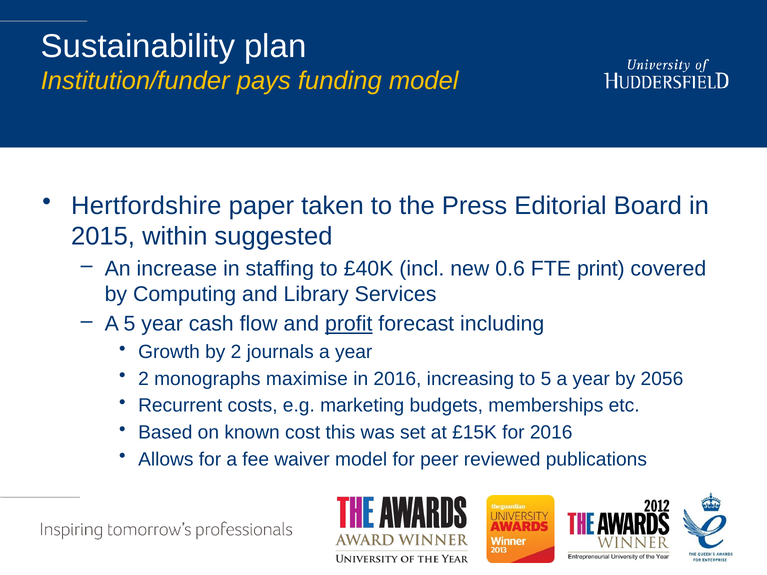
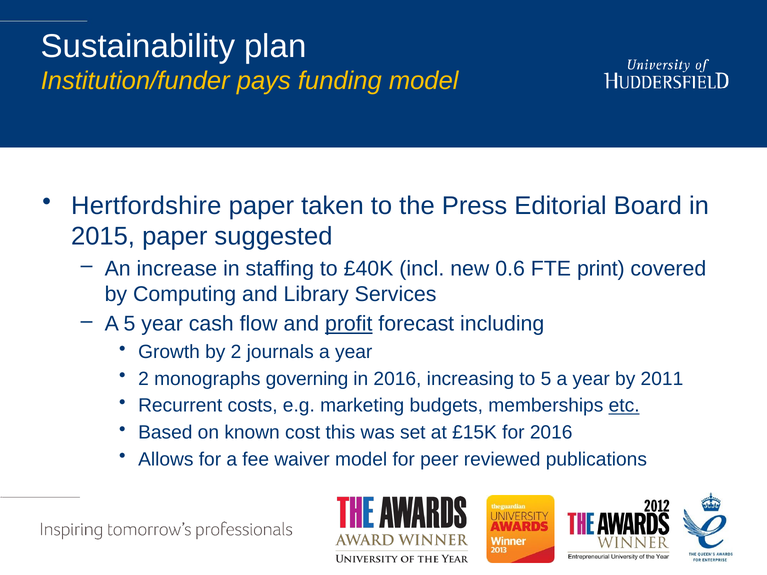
2015 within: within -> paper (175, 237)
maximise: maximise -> governing (307, 379)
2056: 2056 -> 2011 (662, 379)
etc underline: none -> present (624, 406)
